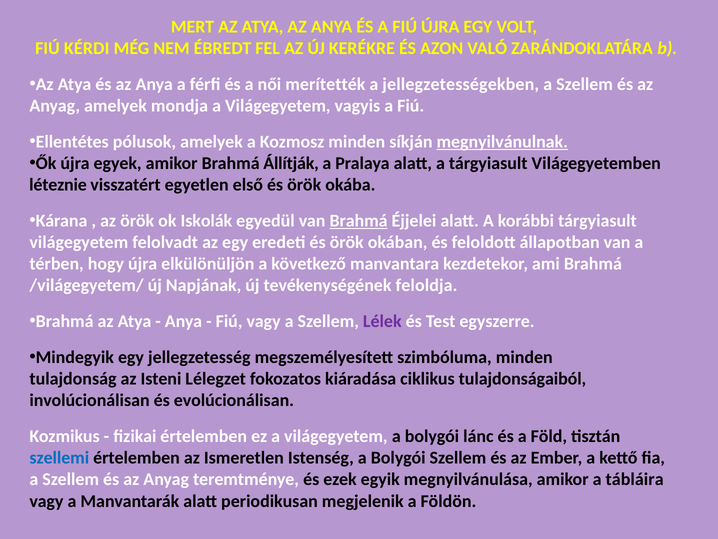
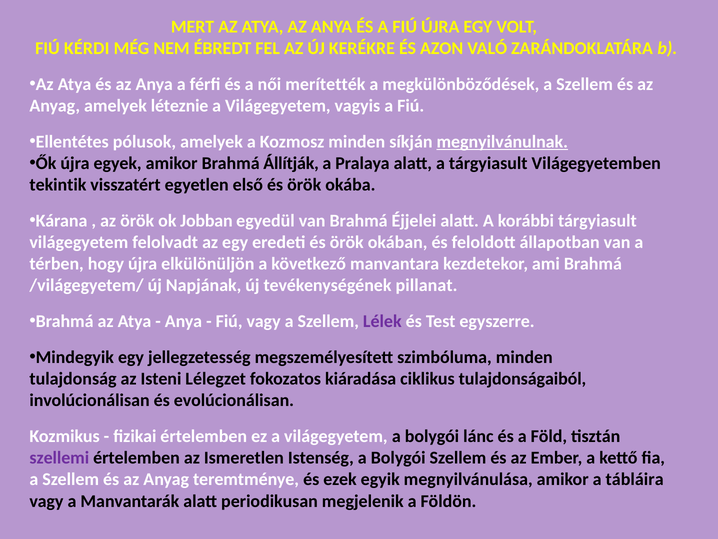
jellegzetességekben: jellegzetességekben -> megkülönböződések (461, 84)
mondja: mondja -> léteznie (180, 106)
léteznie: léteznie -> tekintik (58, 185)
Iskolák: Iskolák -> Jobban (206, 221)
Brahmá underline: present -> none (359, 221)
feloldja: feloldja -> pillanat (427, 285)
szellemi colour: blue -> purple (59, 458)
